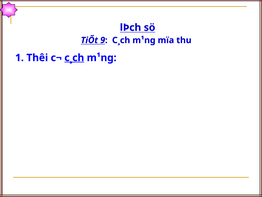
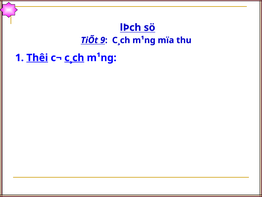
Thêi underline: none -> present (37, 58)
